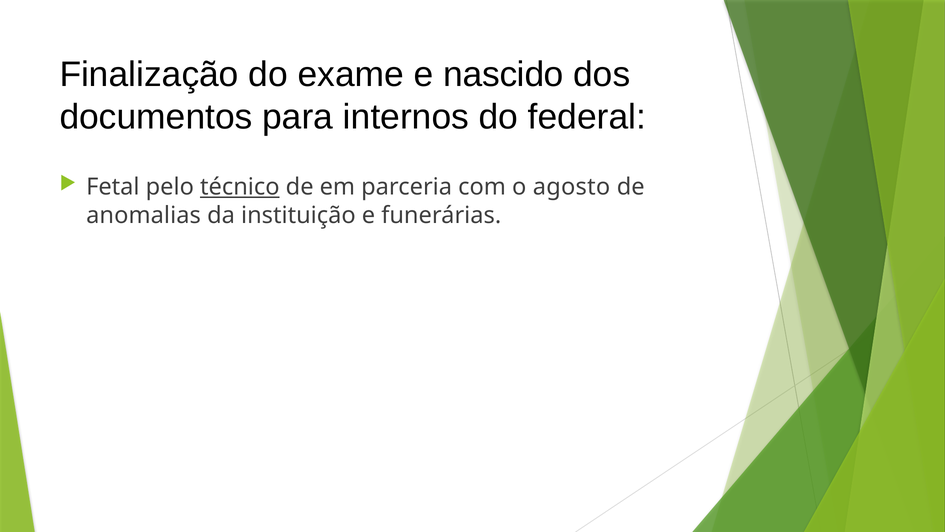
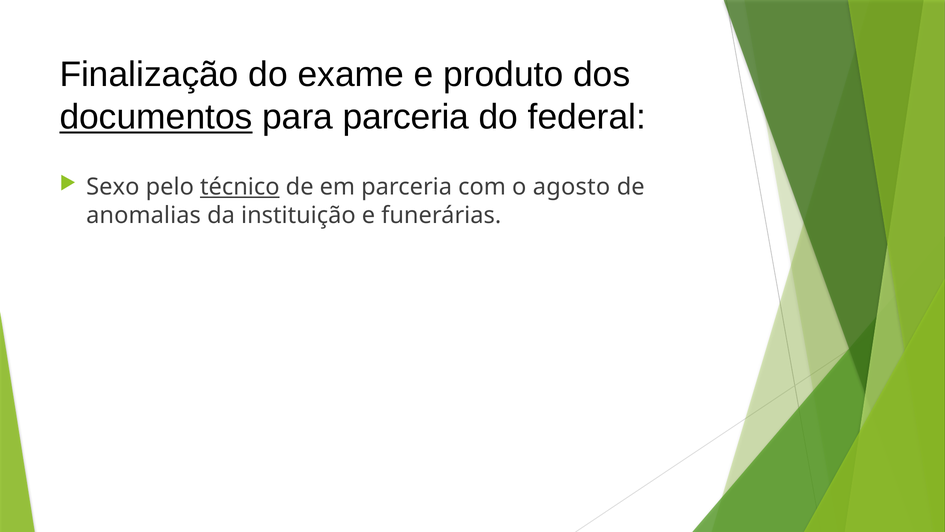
nascido: nascido -> produto (503, 75)
documentos underline: none -> present (156, 117)
para internos: internos -> parceria (406, 117)
Fetal: Fetal -> Sexo (113, 187)
